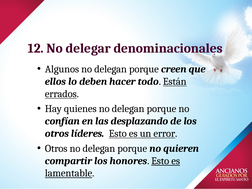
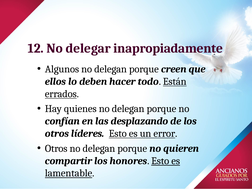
denominacionales: denominacionales -> inapropiadamente (168, 48)
